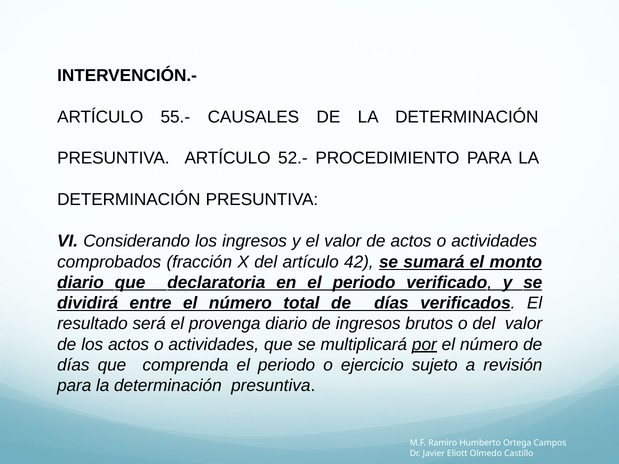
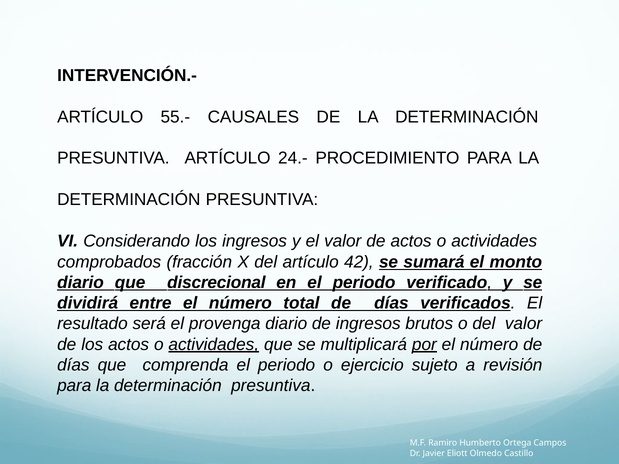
52.-: 52.- -> 24.- (293, 158)
declaratoria: declaratoria -> discrecional (216, 283)
actividades underline: none -> present (214, 345)
